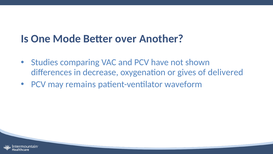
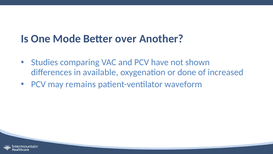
decrease: decrease -> available (101, 72)
gives: gives -> done (187, 72)
delivered: delivered -> increased (226, 72)
